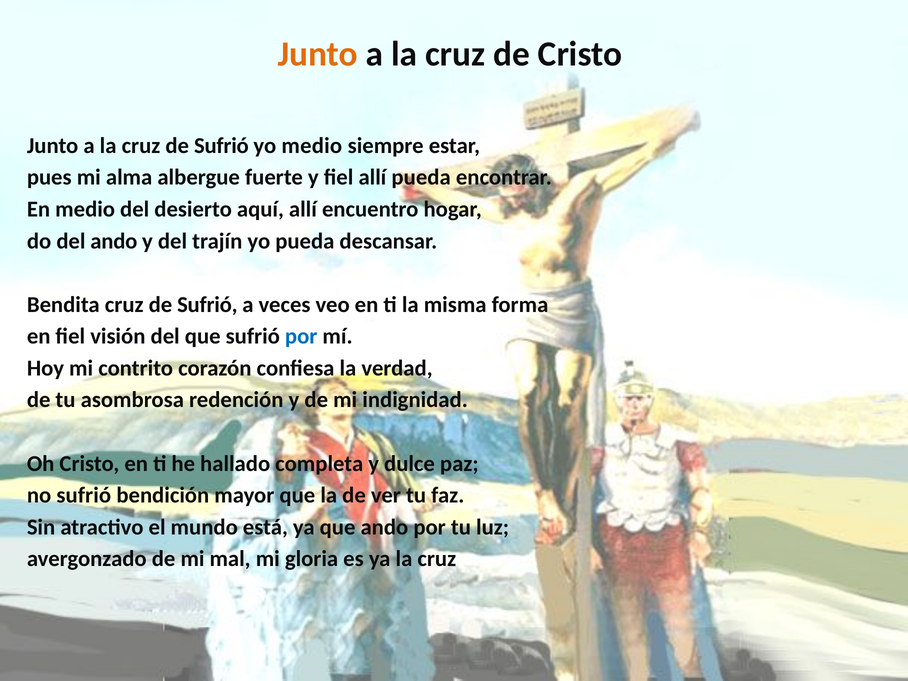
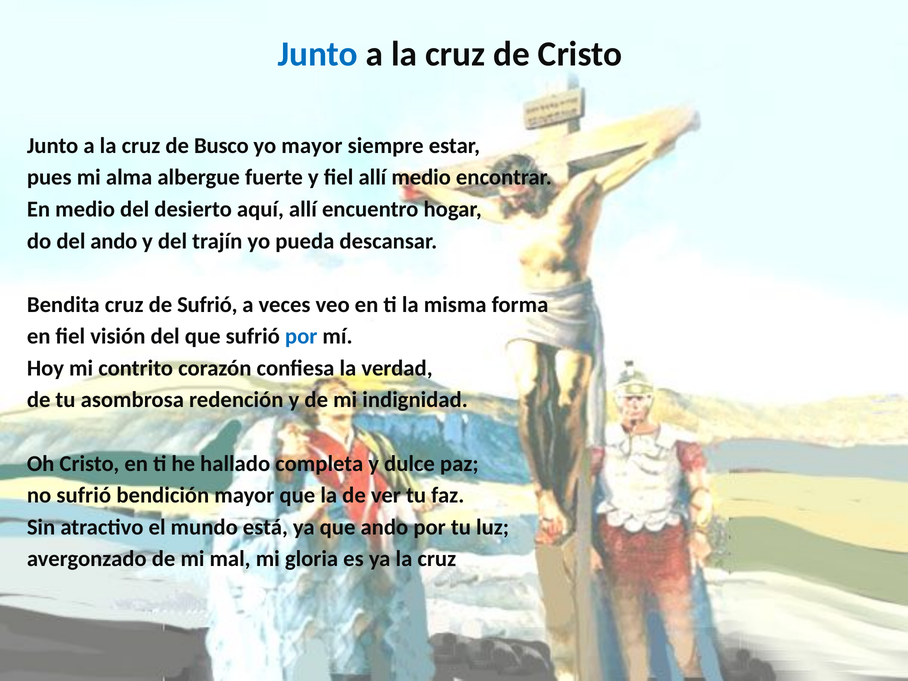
Junto colour: orange -> blue (318, 54)
la cruz de Sufrió: Sufrió -> Busco (221, 146)
yo medio: medio -> mayor (312, 146)
allí pueda: pueda -> medio (421, 178)
